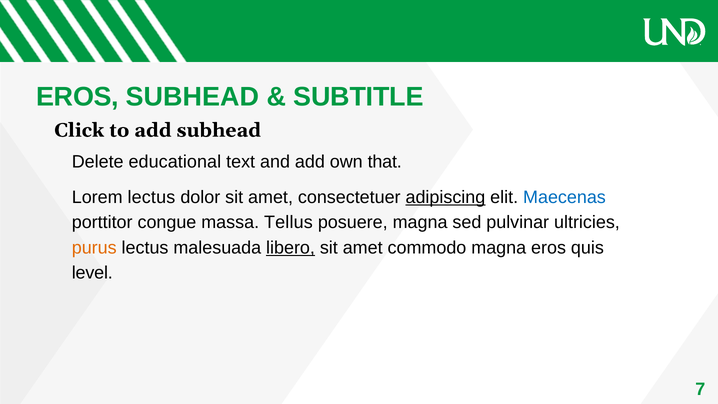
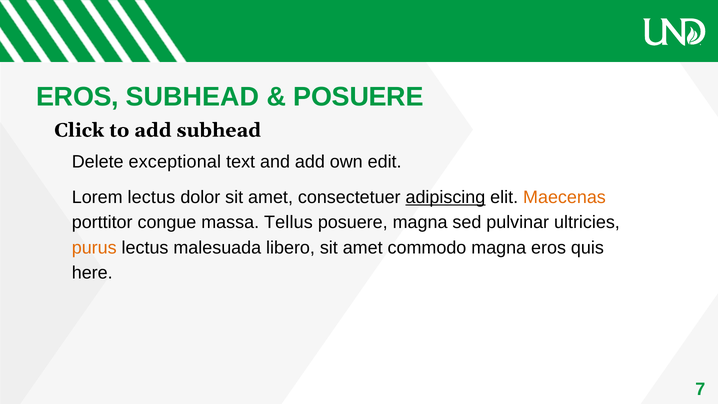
SUBTITLE: SUBTITLE -> POSUERE (359, 97)
educational: educational -> exceptional (175, 162)
that: that -> edit (385, 162)
Maecenas colour: blue -> orange (564, 197)
libero underline: present -> none (291, 248)
level: level -> here (92, 273)
